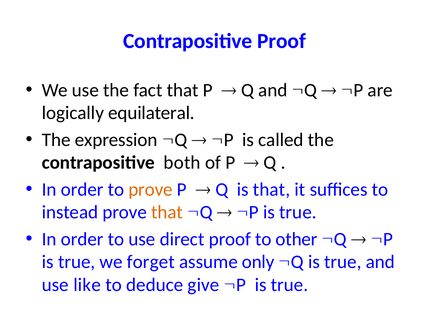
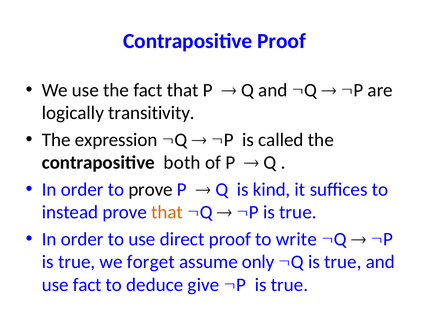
equilateral: equilateral -> transitivity (151, 113)
prove colour: orange -> black (151, 189)
is that: that -> kind (272, 189)
other: other -> write (296, 239)
use like: like -> fact (87, 285)
